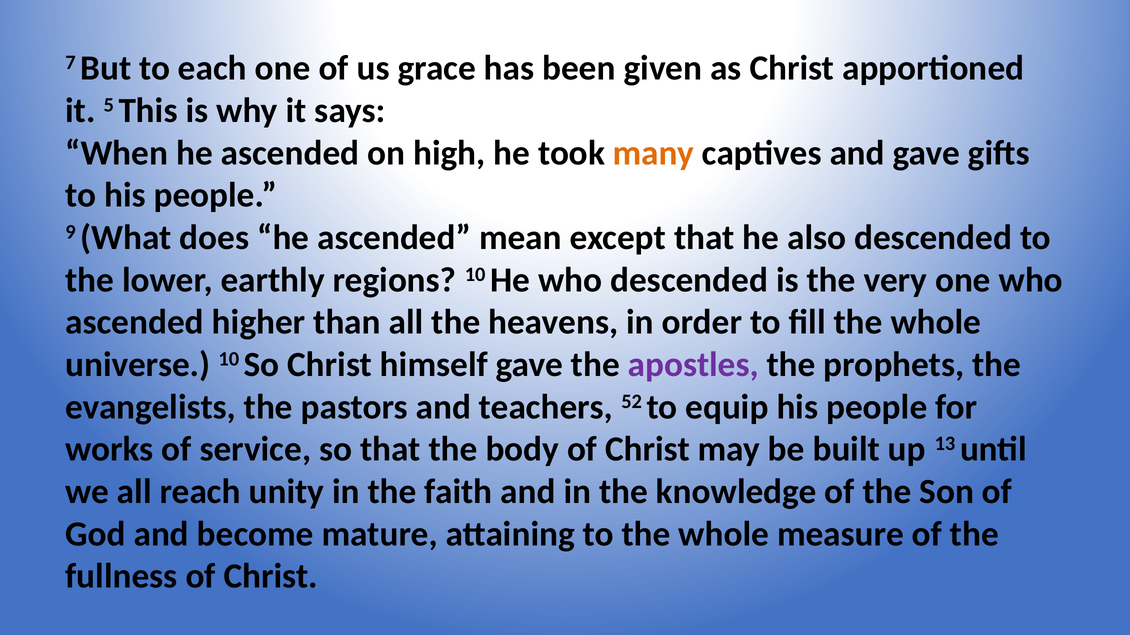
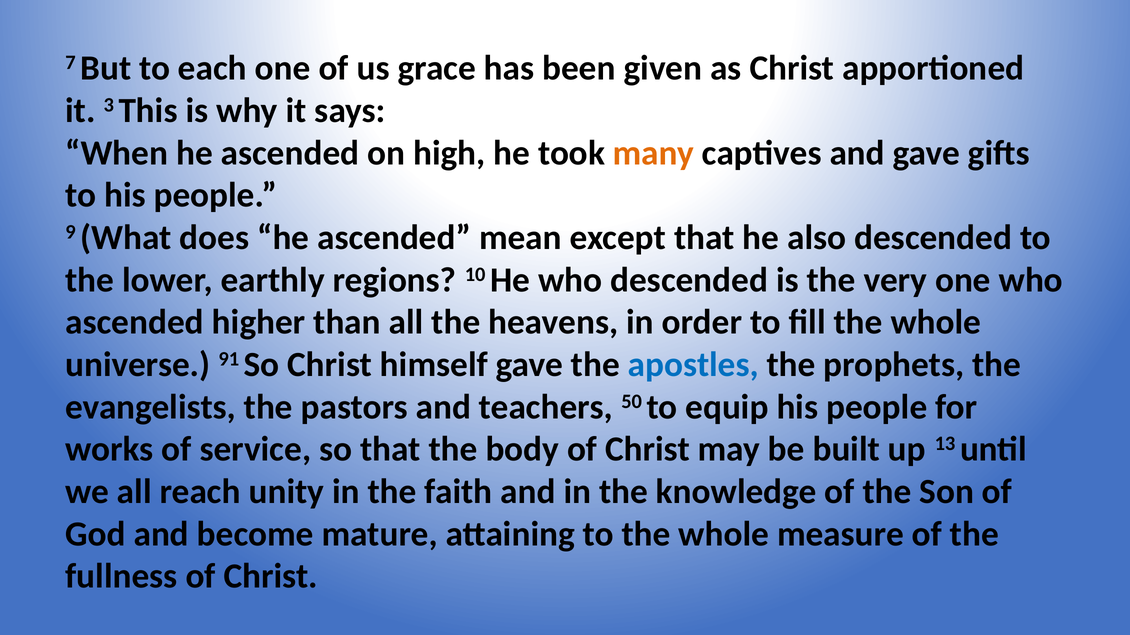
5: 5 -> 3 (109, 105)
universe 10: 10 -> 91 (229, 359)
apostles colour: purple -> blue (693, 365)
52: 52 -> 50 (632, 402)
